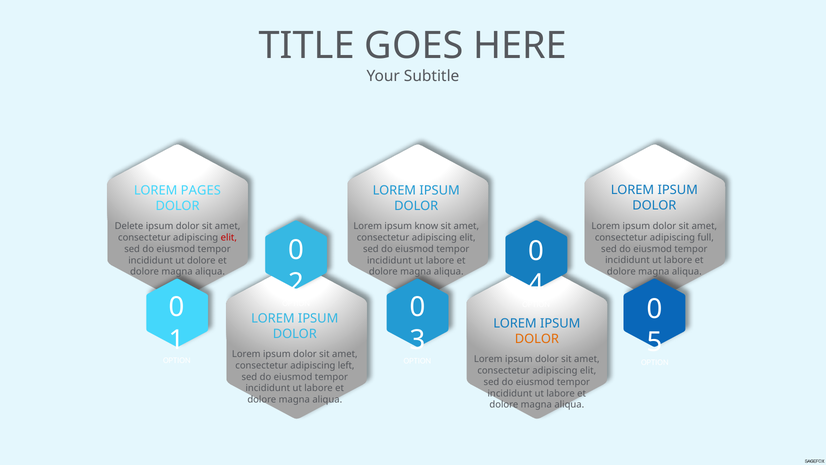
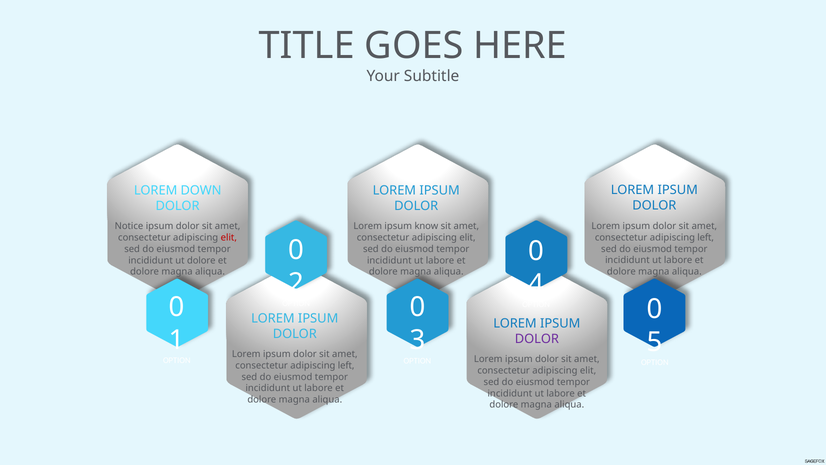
PAGES: PAGES -> DOWN (201, 190)
Delete: Delete -> Notice (129, 226)
full: full -> left (706, 237)
DOLOR colour: orange -> purple (537, 339)
